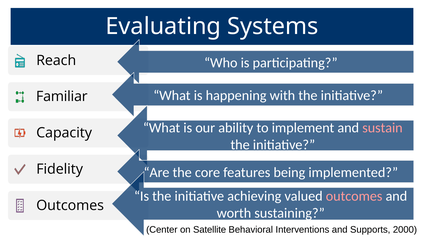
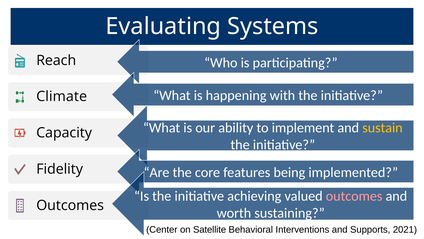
Familiar: Familiar -> Climate (62, 96)
sustain colour: pink -> yellow (382, 128)
2000: 2000 -> 2021 (405, 229)
